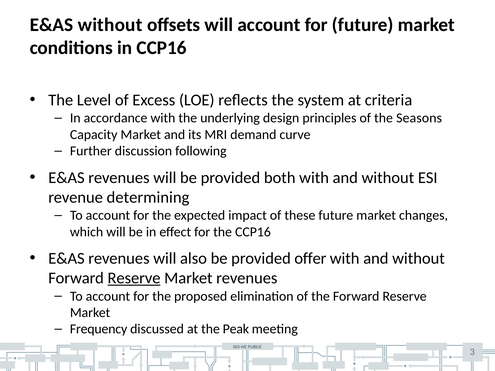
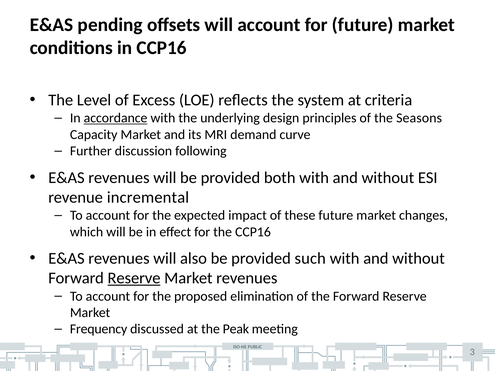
E&AS without: without -> pending (110, 25)
accordance underline: none -> present (116, 118)
determining: determining -> incremental (148, 198)
offer: offer -> such (310, 259)
